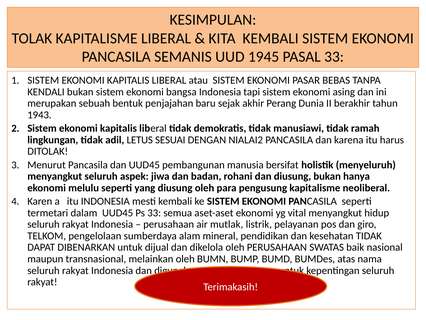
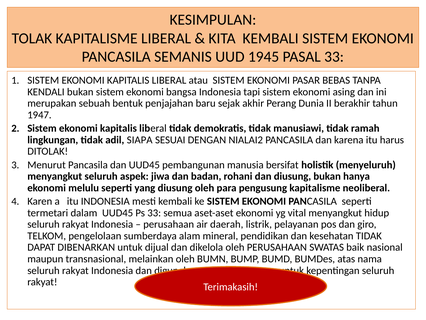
1943: 1943 -> 1947 (39, 115)
LETUS: LETUS -> SIAPA (140, 140)
mutlak: mutlak -> daerah (227, 224)
